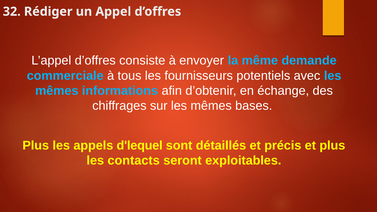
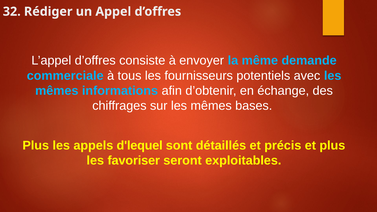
contacts: contacts -> favoriser (134, 161)
